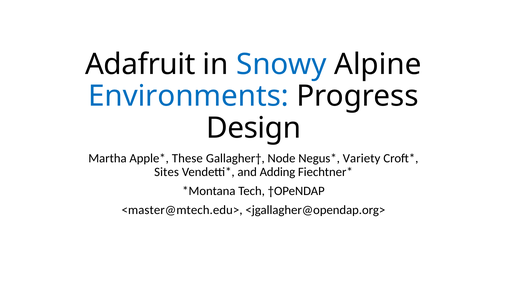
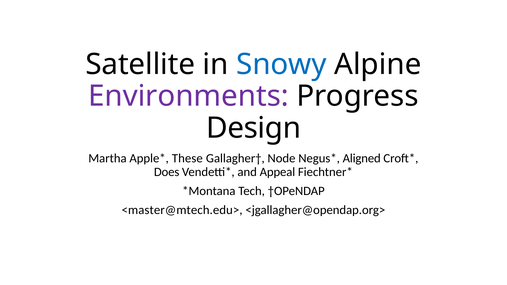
Adafruit: Adafruit -> Satellite (140, 64)
Environments colour: blue -> purple (188, 96)
Variety: Variety -> Aligned (362, 158)
Sites: Sites -> Does (167, 172)
Adding: Adding -> Appeal (277, 172)
